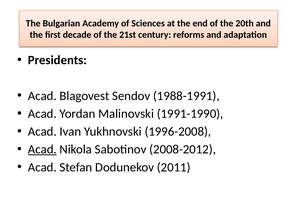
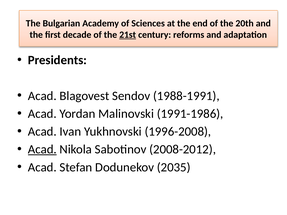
21st underline: none -> present (128, 35)
1991-1990: 1991-1990 -> 1991-1986 (190, 114)
2011: 2011 -> 2035 (174, 167)
